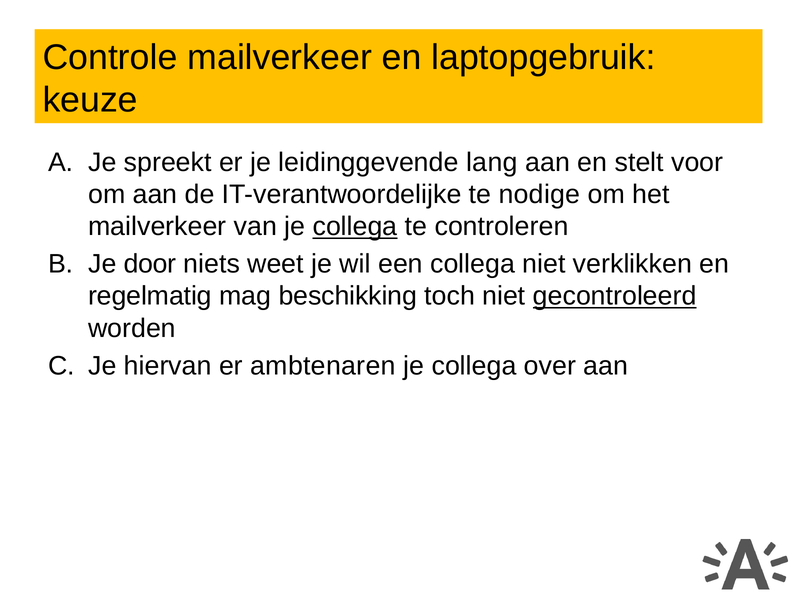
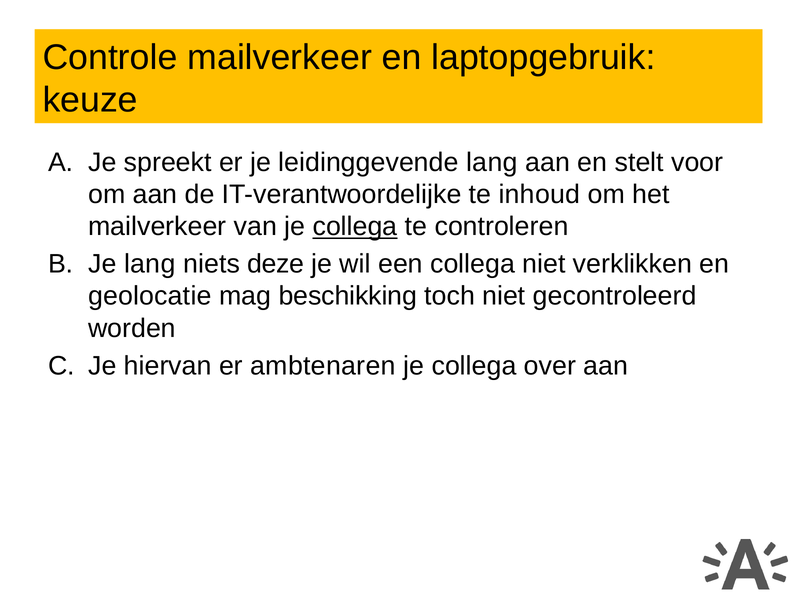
nodige: nodige -> inhoud (539, 195)
Je door: door -> lang (150, 264)
weet: weet -> deze (276, 264)
regelmatig: regelmatig -> geolocatie (150, 296)
gecontroleerd underline: present -> none (615, 296)
